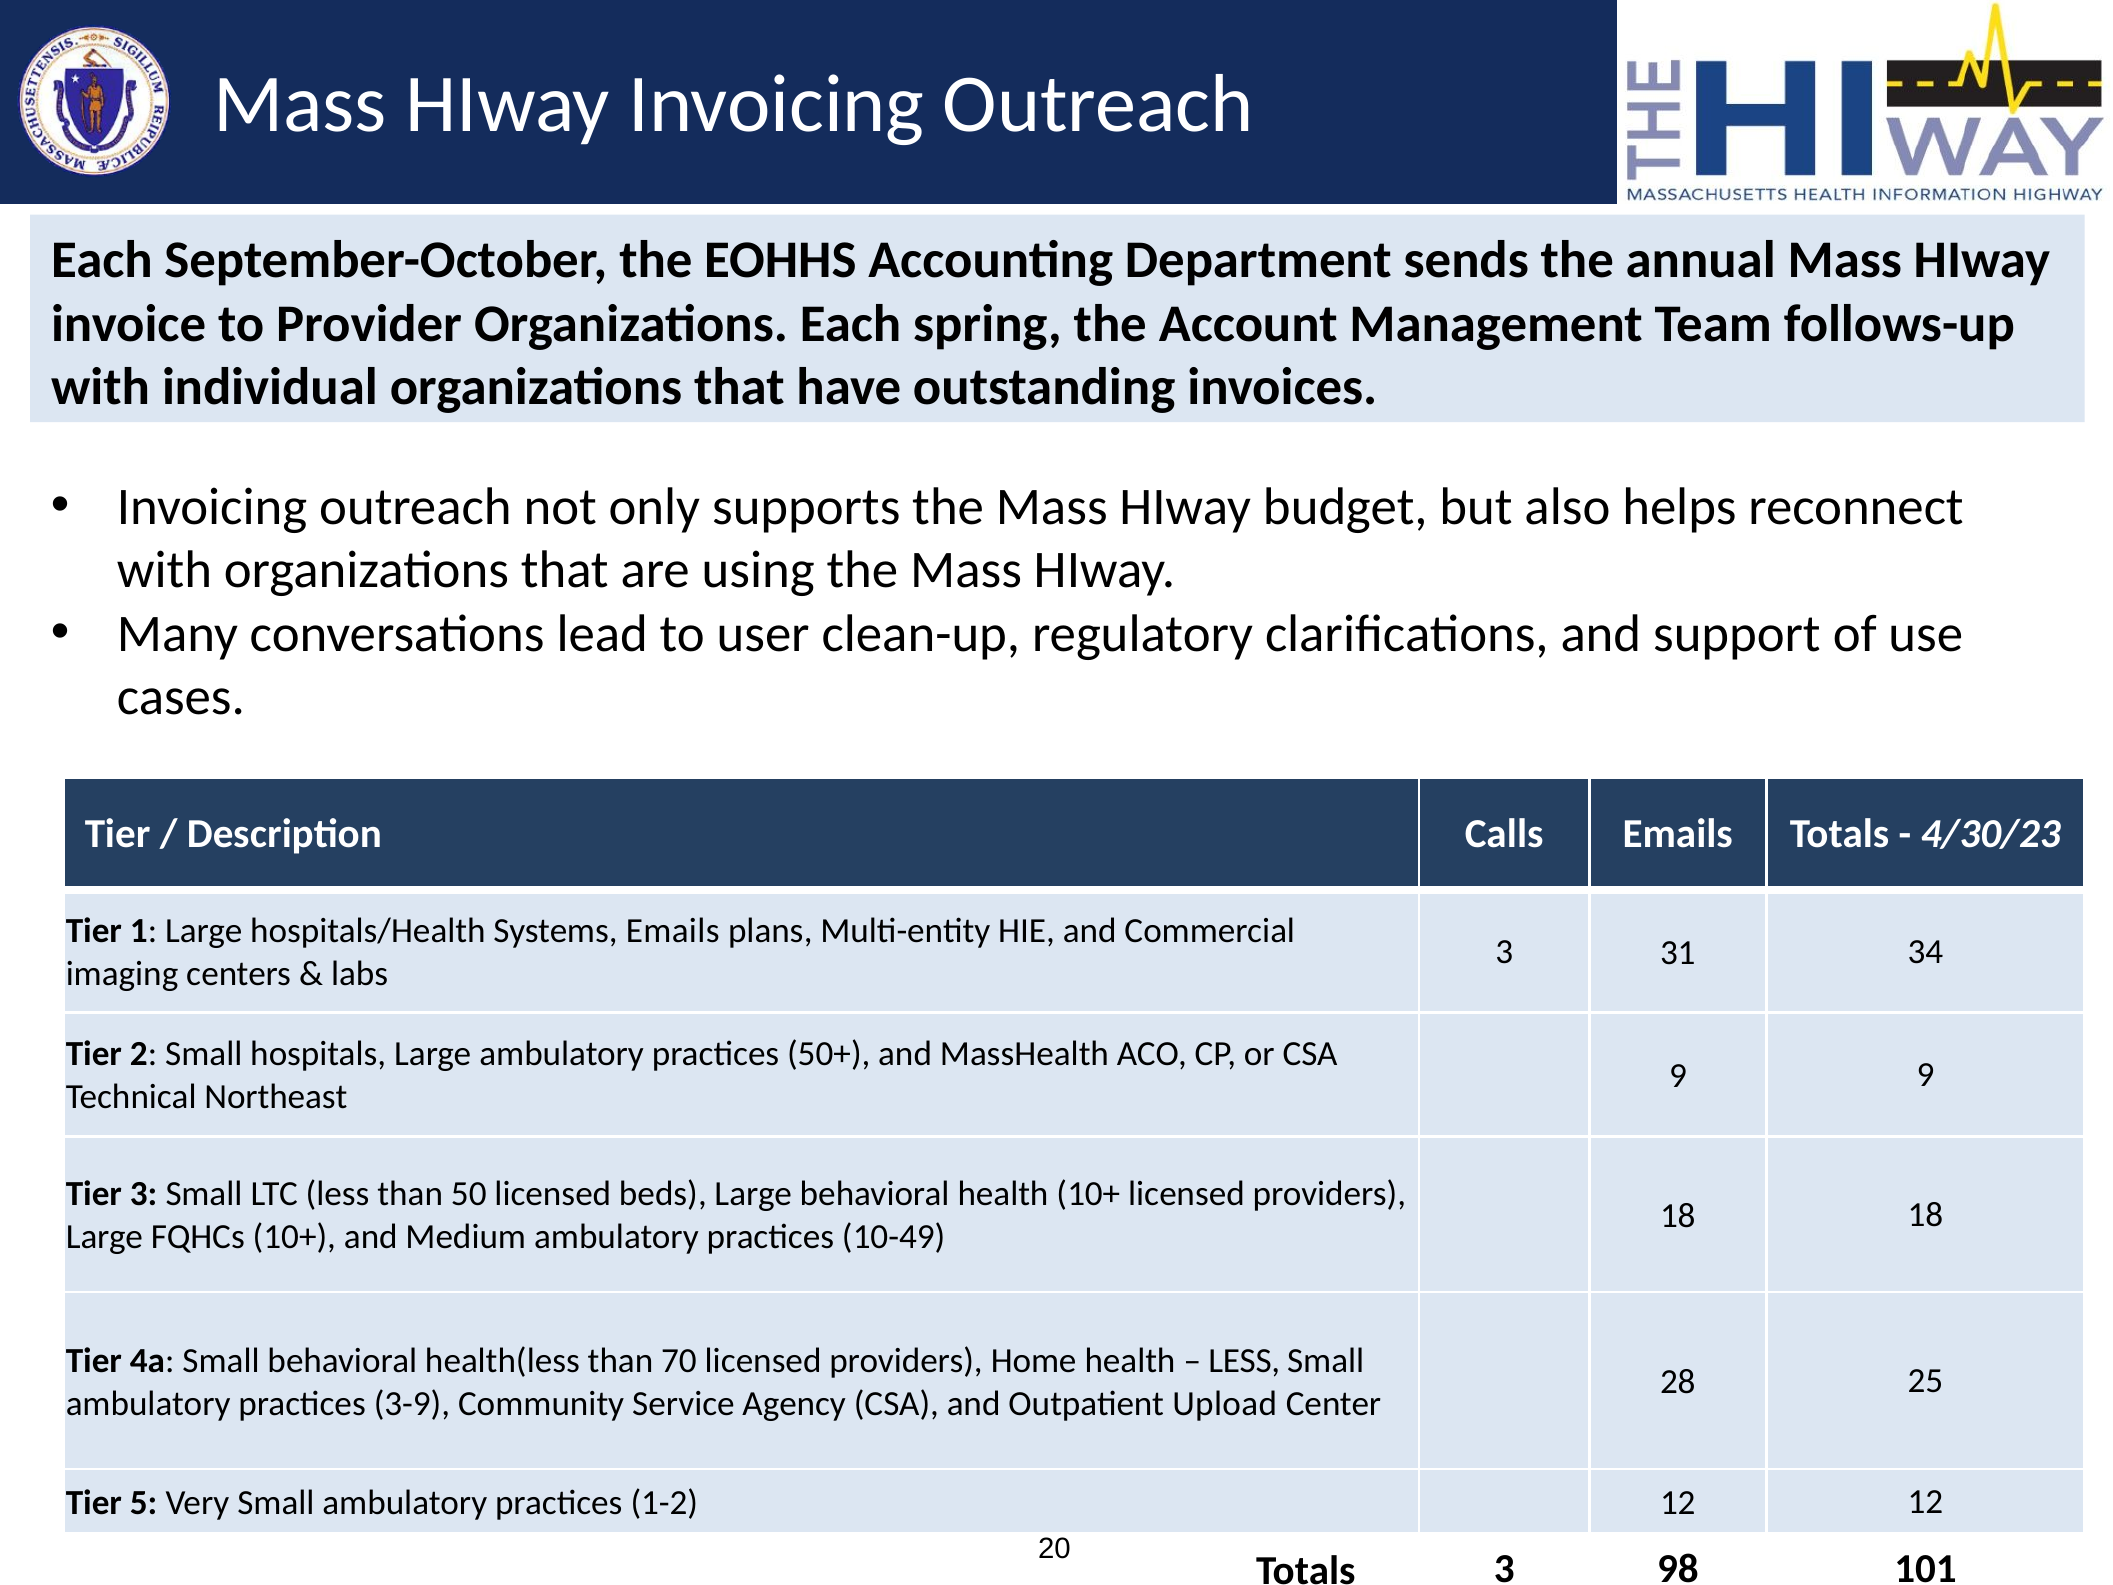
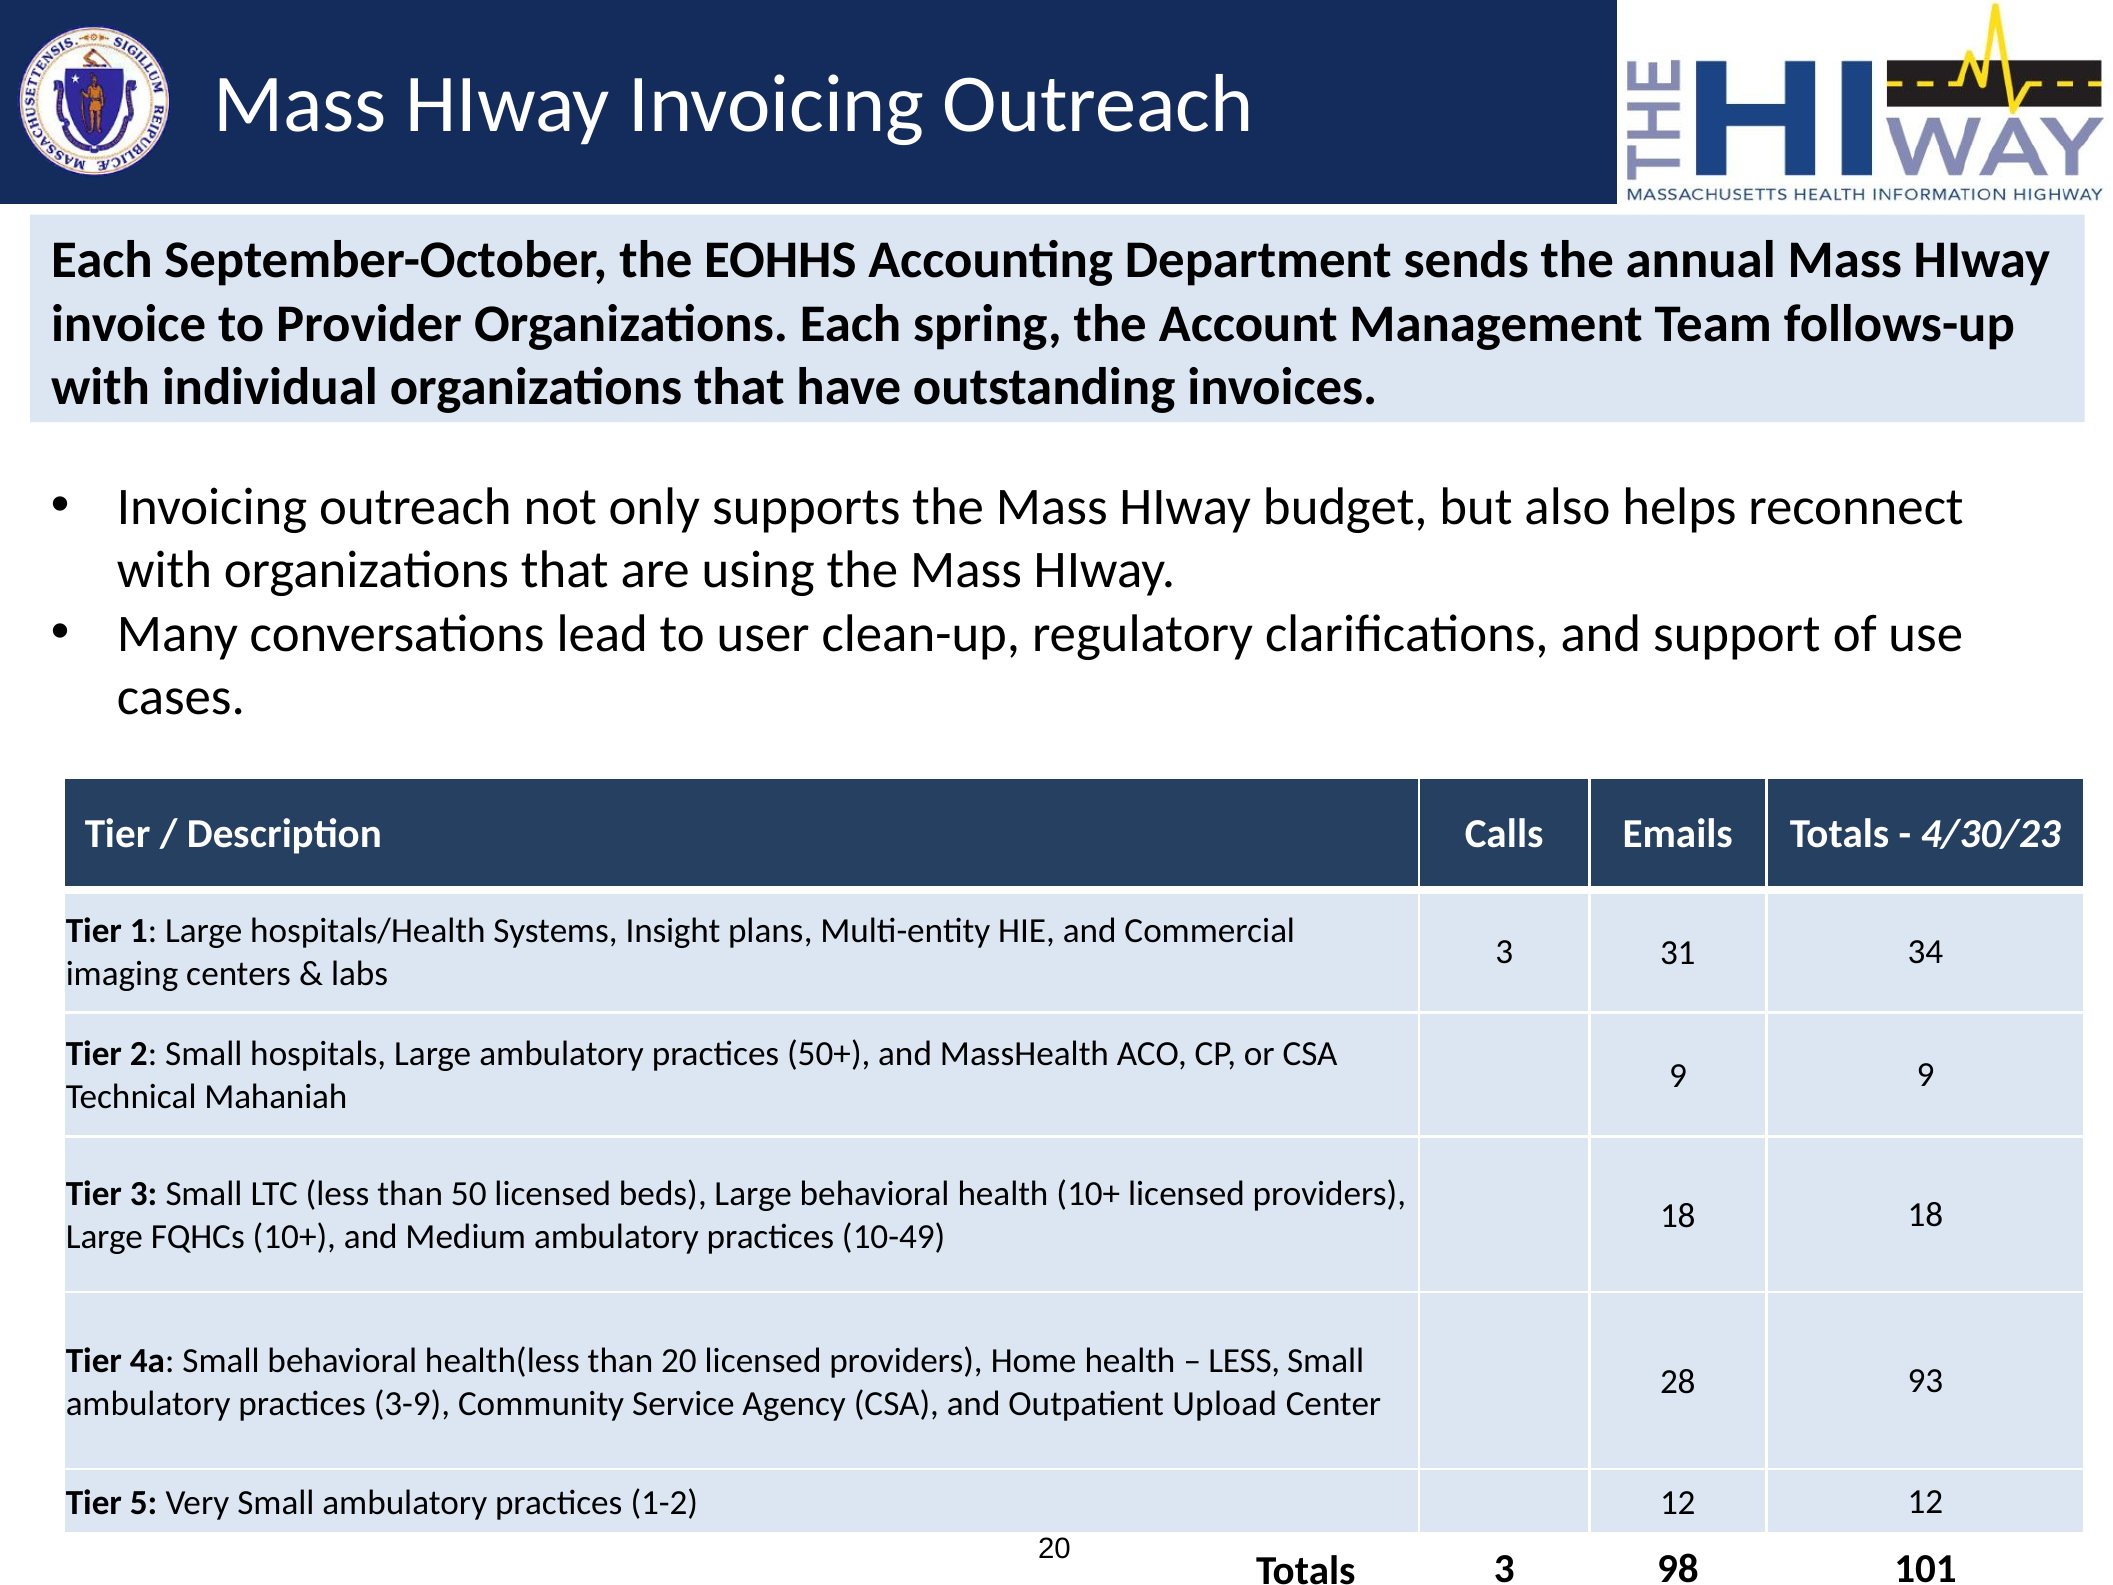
Systems Emails: Emails -> Insight (673, 931)
Northeast: Northeast -> Mahaniah (276, 1097)
than 70: 70 -> 20 (679, 1360)
25: 25 -> 93 (1925, 1381)
